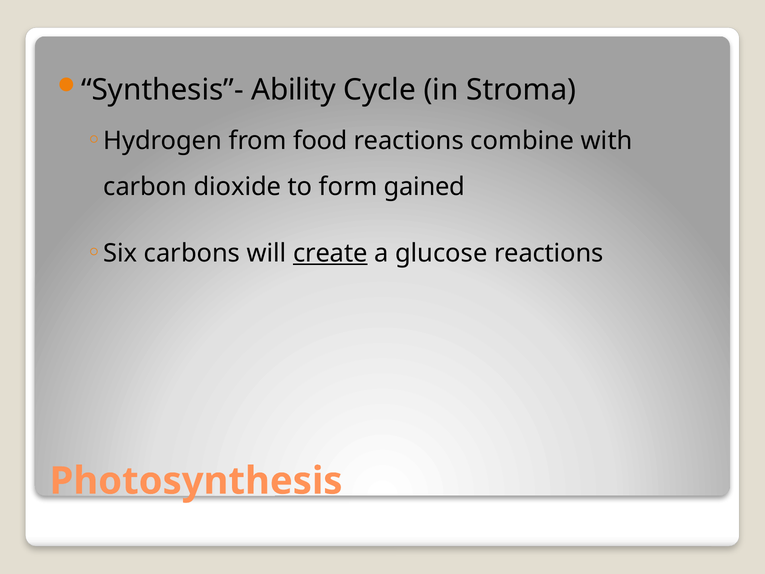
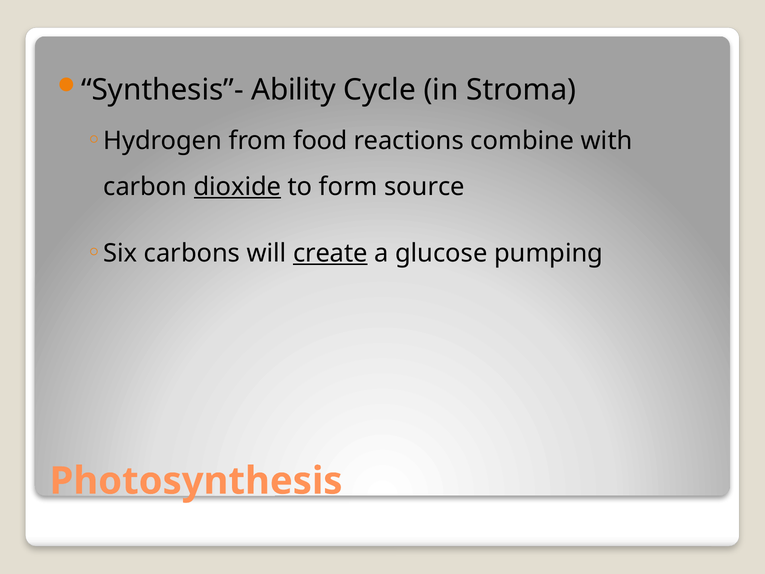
dioxide underline: none -> present (237, 187)
gained: gained -> source (424, 187)
glucose reactions: reactions -> pumping (549, 253)
